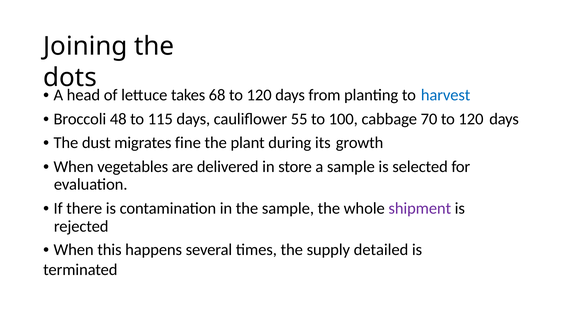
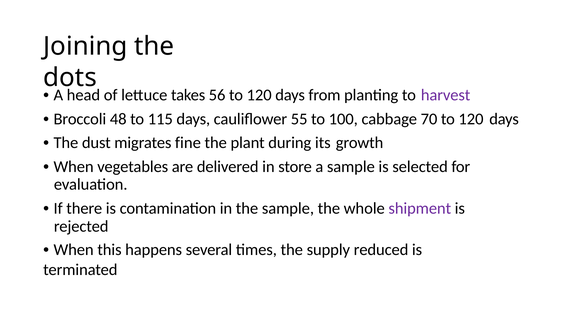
68: 68 -> 56 (217, 95)
harvest colour: blue -> purple (446, 95)
detailed: detailed -> reduced (381, 250)
